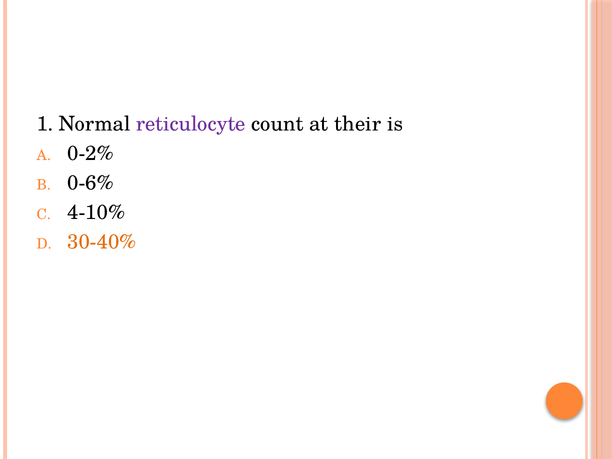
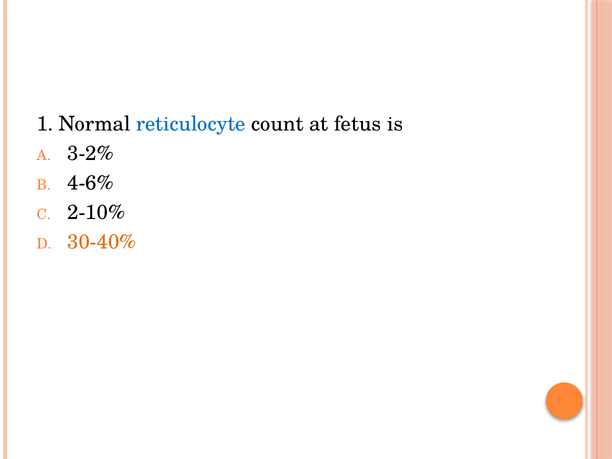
reticulocyte colour: purple -> blue (191, 124)
their: their -> fetus (358, 124)
0-2%: 0-2% -> 3-2% (90, 153)
0-6%: 0-6% -> 4-6% (90, 183)
4-10%: 4-10% -> 2-10% (96, 213)
